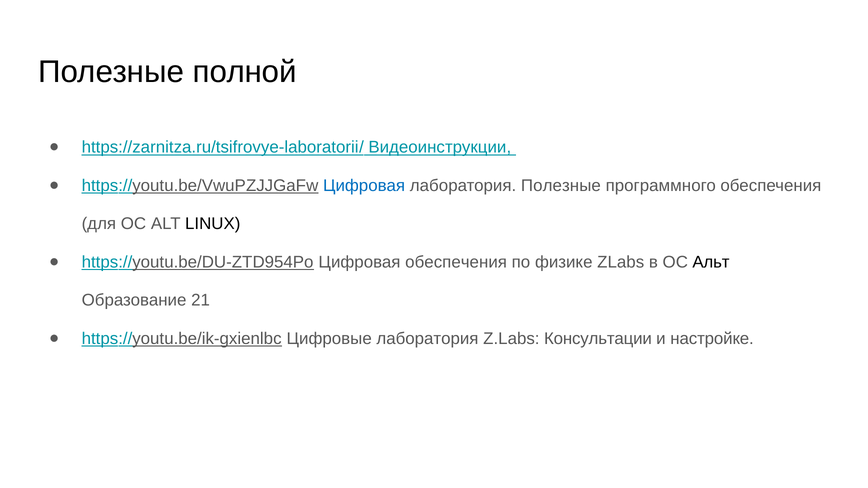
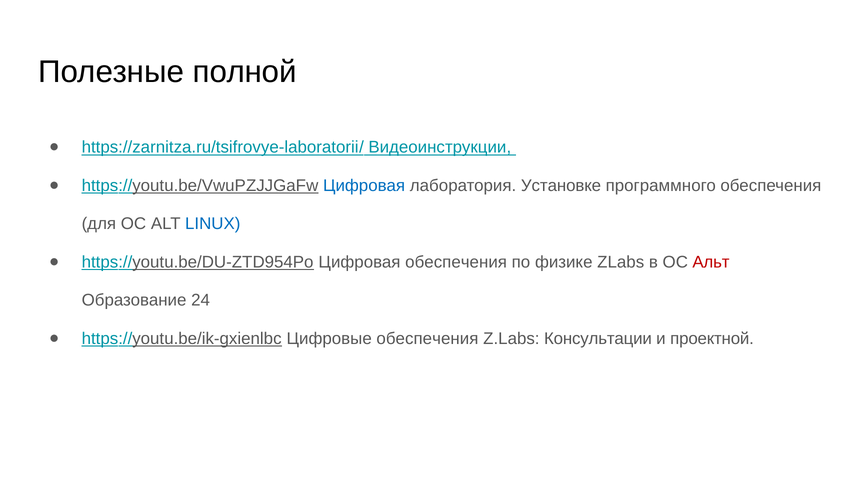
лаборатория Полезные: Полезные -> Установке (561, 186)
LINUX colour: black -> blue (213, 224)
Альт colour: black -> red (711, 262)
21: 21 -> 24 (201, 300)
Цифровые лаборатория: лаборатория -> обеспечения (427, 339)
настройке: настройке -> проектной (712, 339)
